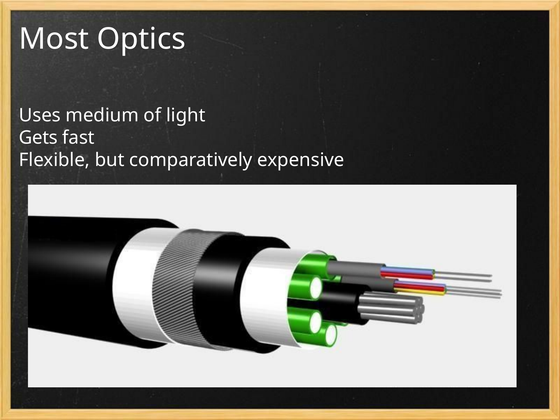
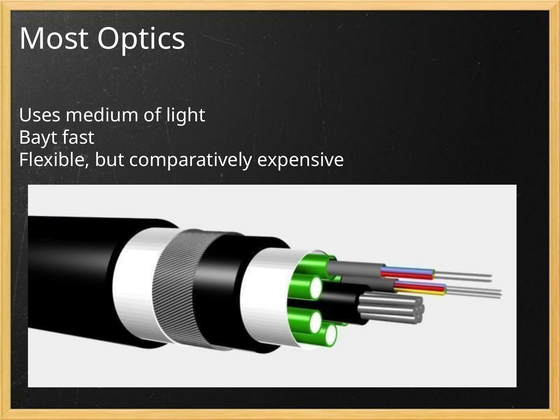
Gets: Gets -> Bayt (38, 138)
